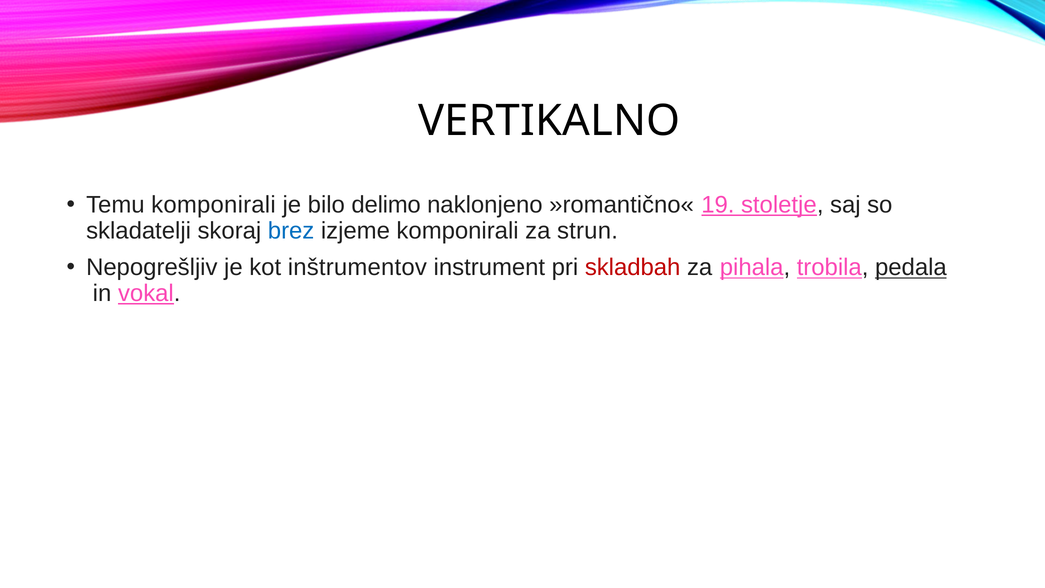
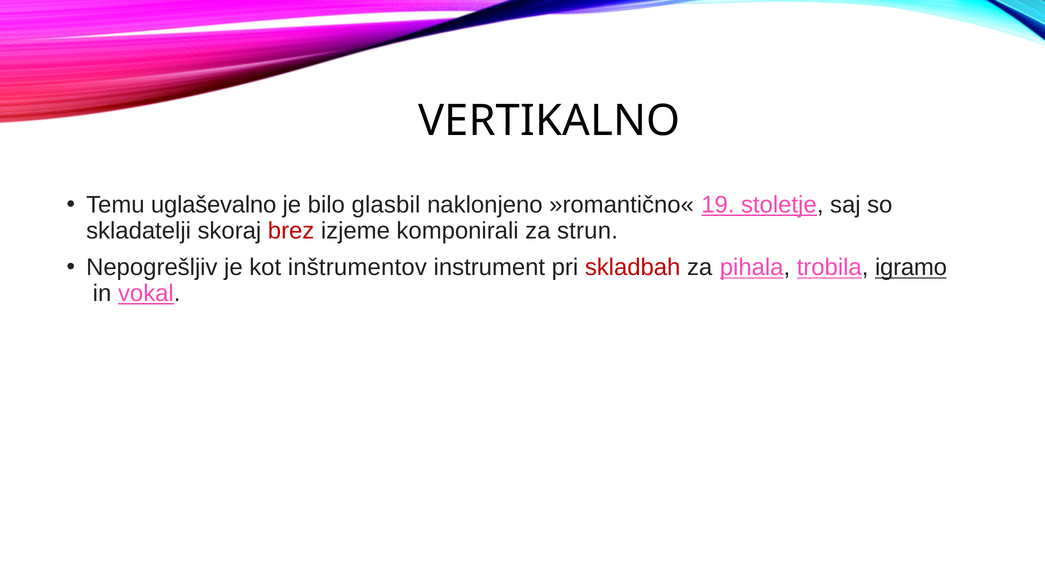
Temu komponirali: komponirali -> uglaševalno (214, 205)
delimo: delimo -> glasbil (386, 205)
brez colour: blue -> red (291, 231)
pedala: pedala -> igramo (911, 267)
